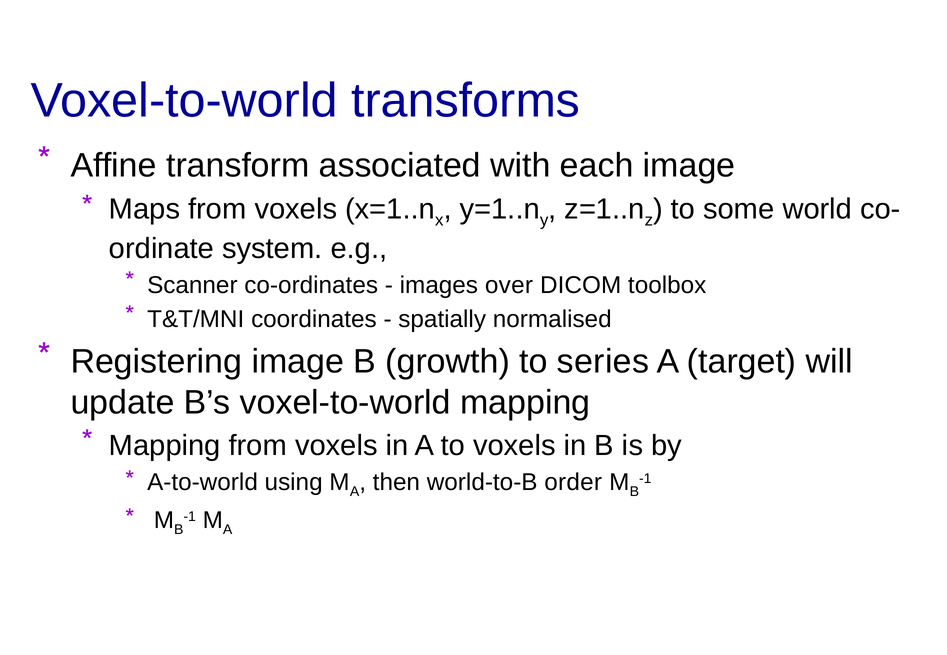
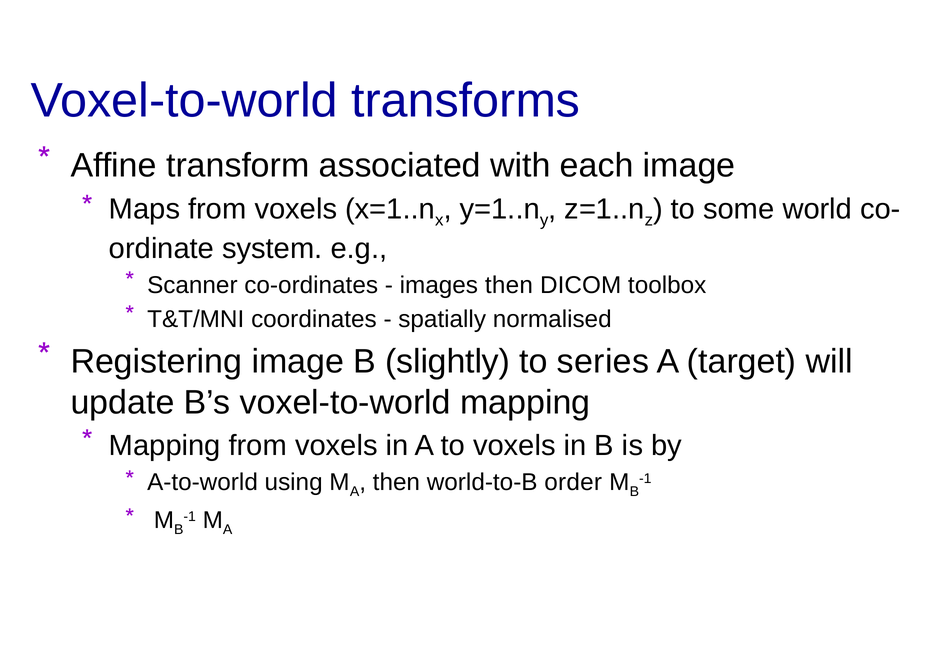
images over: over -> then (509, 286)
growth: growth -> slightly (448, 362)
